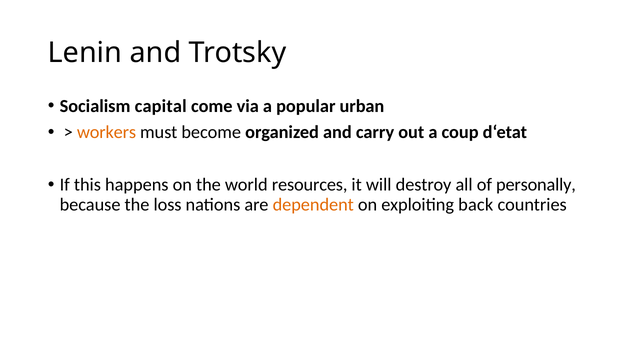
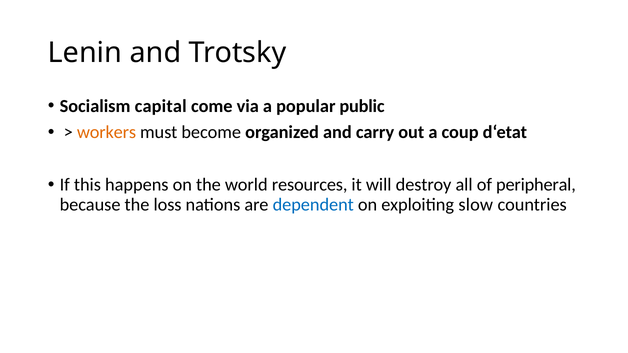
urban: urban -> public (362, 106)
personally: personally -> peripheral (536, 185)
dependent colour: orange -> blue (313, 205)
back: back -> slow (476, 205)
